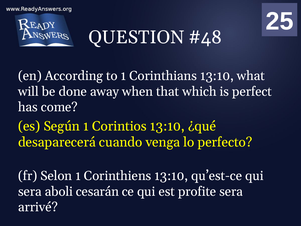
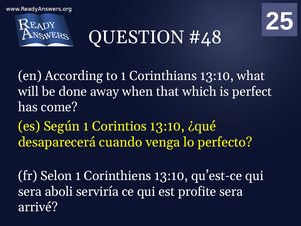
cesarán: cesarán -> serviría (97, 191)
